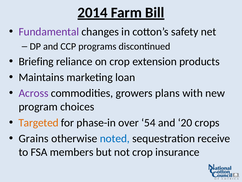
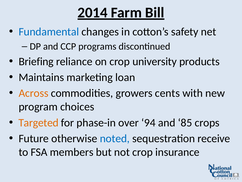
Fundamental colour: purple -> blue (49, 32)
extension: extension -> university (155, 61)
Across colour: purple -> orange (34, 93)
plans: plans -> cents (167, 93)
54: 54 -> 94 (148, 122)
20: 20 -> 85 (185, 122)
Grains: Grains -> Future (34, 138)
